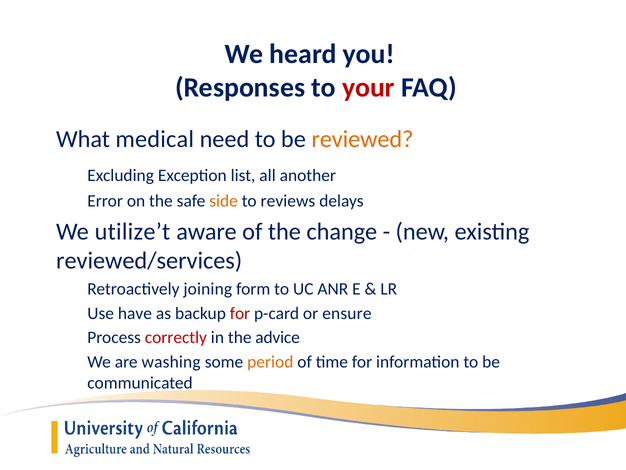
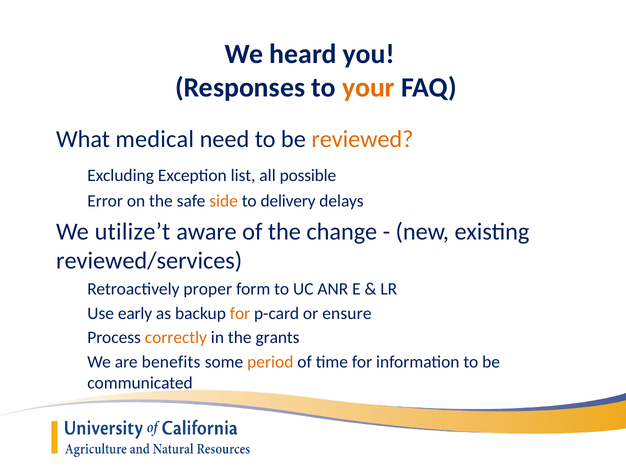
your colour: red -> orange (368, 87)
another: another -> possible (308, 175)
reviews: reviews -> delivery (288, 201)
joining: joining -> proper (208, 289)
have: have -> early (135, 313)
for colour: red -> orange (240, 313)
correctly colour: red -> orange (176, 337)
advice: advice -> grants (278, 337)
washing: washing -> benefits (171, 362)
